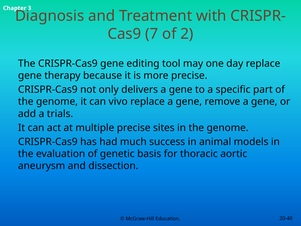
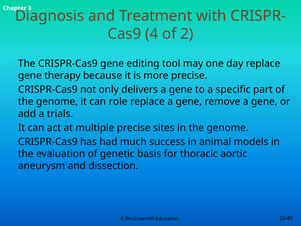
7: 7 -> 4 (152, 34)
vivo: vivo -> role (118, 102)
